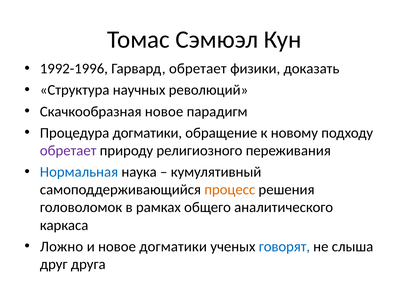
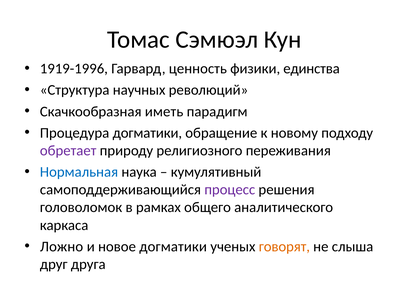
1992-1996: 1992-1996 -> 1919-1996 (74, 69)
Гарвард обретает: обретает -> ценность (198, 69)
доказать: доказать -> единства (312, 69)
Скачкообразная новое: новое -> иметь (164, 111)
процесс colour: orange -> purple (230, 190)
говорят colour: blue -> orange (284, 246)
